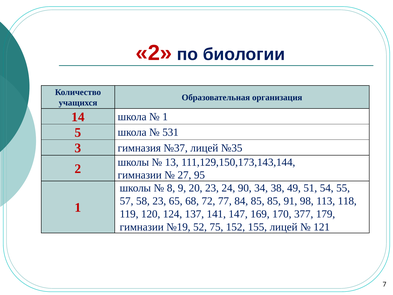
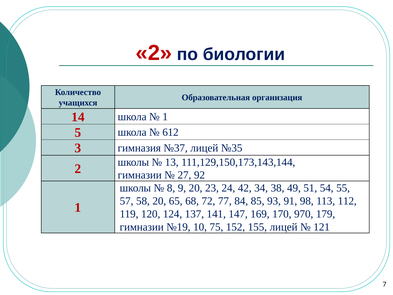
531: 531 -> 612 (170, 132)
95: 95 -> 92 (199, 175)
90: 90 -> 42 (245, 188)
58 23: 23 -> 20 (159, 201)
85 85: 85 -> 93 (274, 201)
118: 118 -> 112 (347, 201)
377: 377 -> 970 (304, 214)
52: 52 -> 10 (200, 227)
